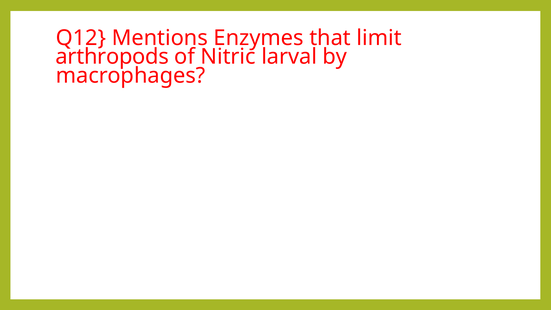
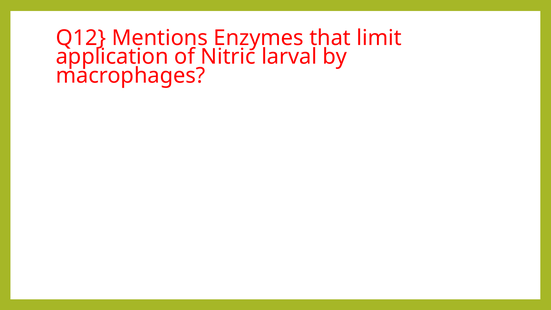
arthropods: arthropods -> application (112, 57)
